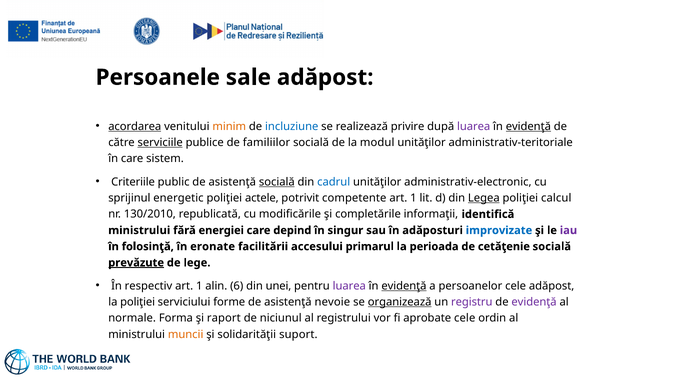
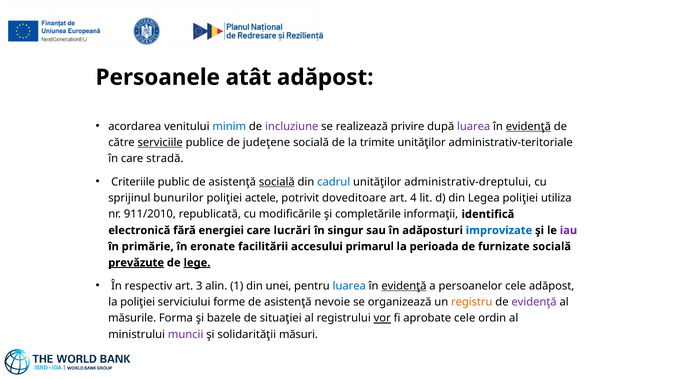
sale: sale -> atât (249, 77)
acordarea underline: present -> none (135, 126)
minim colour: orange -> blue (229, 126)
incluziune colour: blue -> purple (292, 126)
familiilor: familiilor -> judeţene (266, 143)
modul: modul -> trimite (377, 143)
sistem: sistem -> stradă (165, 159)
administrativ-electronic: administrativ-electronic -> administrativ-dreptului (468, 182)
energetic: energetic -> bunurilor (178, 198)
competente: competente -> doveditoare (354, 198)
1: 1 -> 4 (413, 198)
Legea underline: present -> none (484, 198)
calcul: calcul -> utiliza (556, 198)
130/2010: 130/2010 -> 911/2010 (150, 214)
ministrului: ministrului -> electronică (139, 230)
depind: depind -> lucrări (292, 230)
folosinţă: folosinţă -> primărie (148, 247)
cetăţenie: cetăţenie -> furnizate (504, 247)
lege underline: none -> present (197, 263)
1: 1 -> 3 (199, 286)
6: 6 -> 1 (237, 286)
luarea colour: purple -> blue (349, 286)
organizează underline: present -> none (400, 302)
registru colour: purple -> orange (472, 302)
normale: normale -> măsurile (132, 318)
raport: raport -> bazele (224, 318)
niciunul: niciunul -> situaţiei (281, 318)
vor underline: none -> present (382, 318)
muncii colour: orange -> purple (186, 334)
suport: suport -> măsuri (299, 334)
